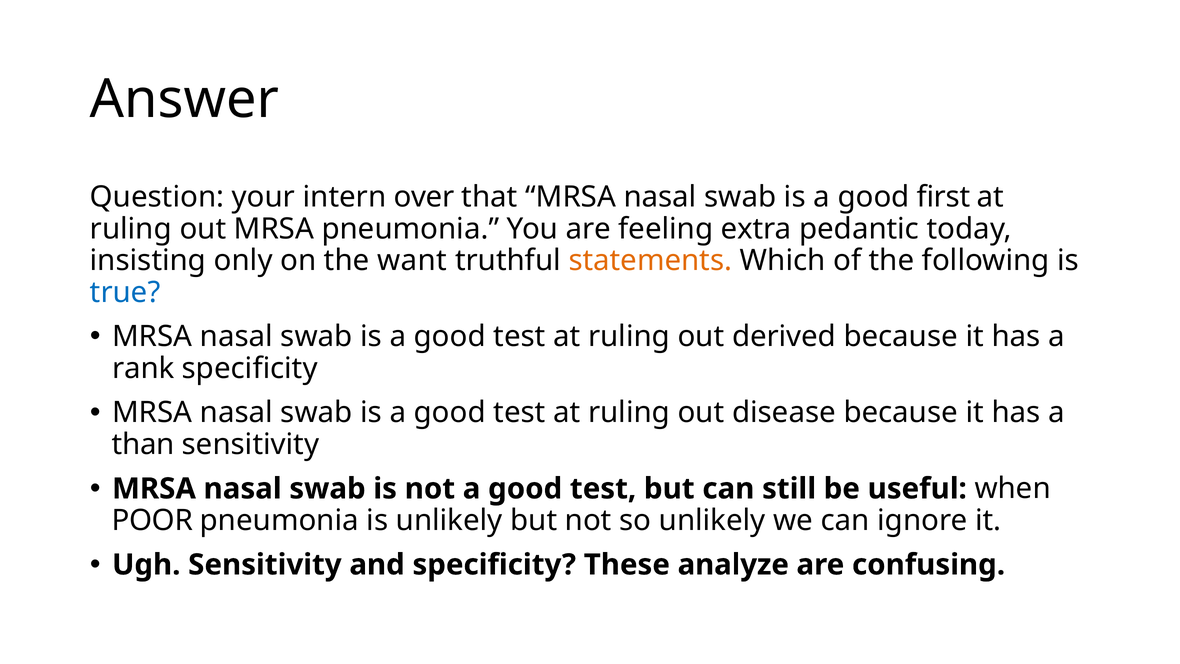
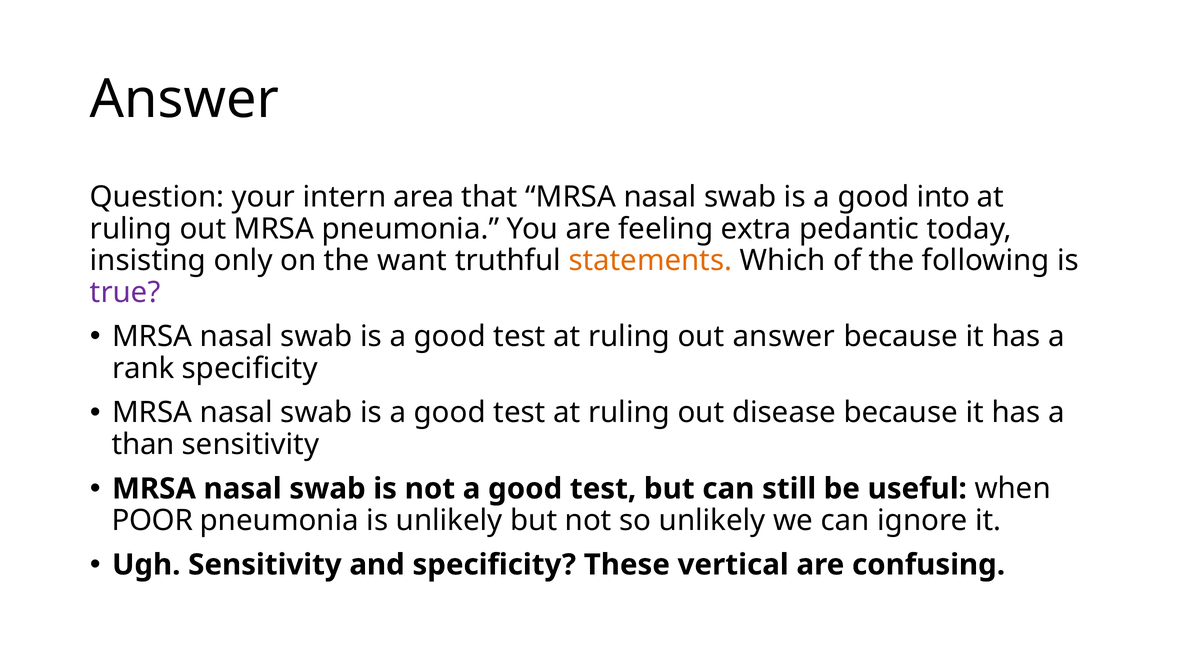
over: over -> area (424, 197)
first: first -> into (943, 197)
true colour: blue -> purple (125, 292)
out derived: derived -> answer (784, 337)
analyze: analyze -> vertical (733, 565)
